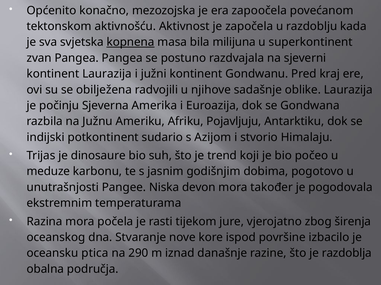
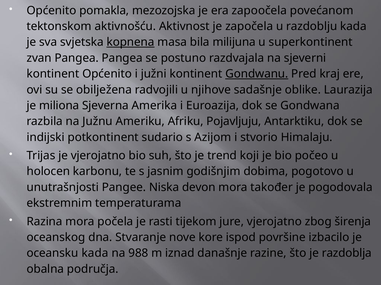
konačno: konačno -> pomakla (104, 10)
kontinent Laurazija: Laurazija -> Općenito (107, 74)
Gondwanu underline: none -> present (257, 74)
počinju: počinju -> miliona (59, 106)
je dinosaure: dinosaure -> vjerojatno (98, 156)
meduze: meduze -> holocen (48, 172)
oceansku ptica: ptica -> kada (95, 254)
290: 290 -> 988 (138, 254)
